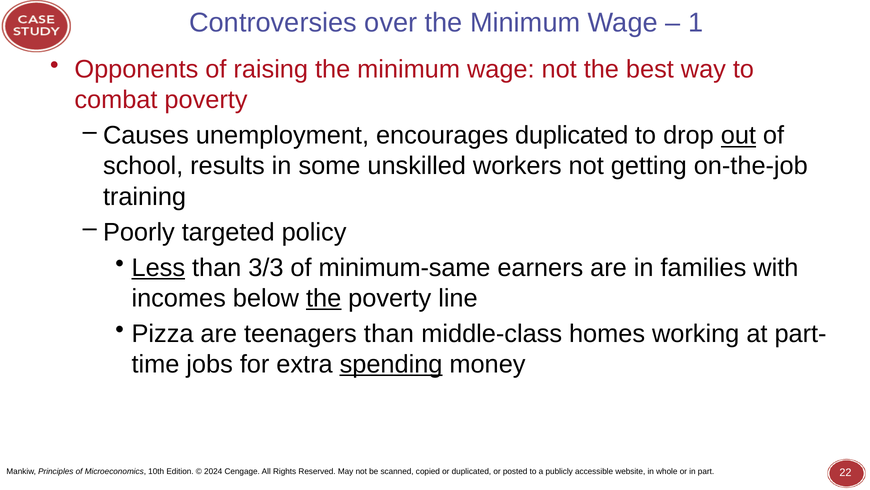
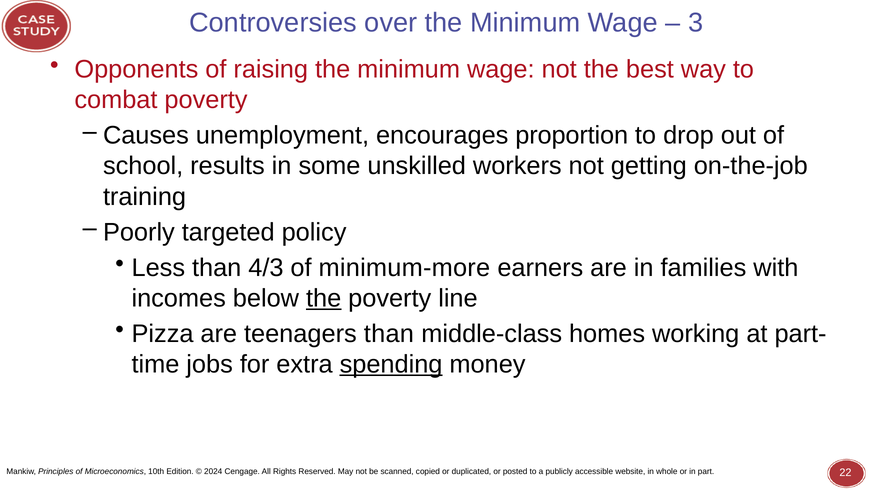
1: 1 -> 3 (696, 23)
encourages duplicated: duplicated -> proportion (572, 135)
out underline: present -> none (738, 135)
Less underline: present -> none (158, 267)
3/3: 3/3 -> 4/3 (266, 267)
minimum-same: minimum-same -> minimum-more (404, 267)
